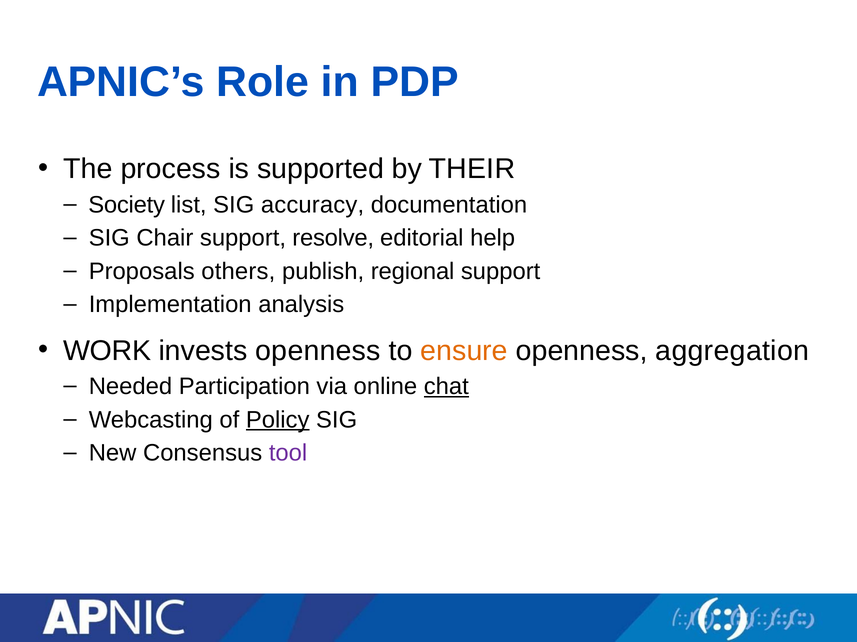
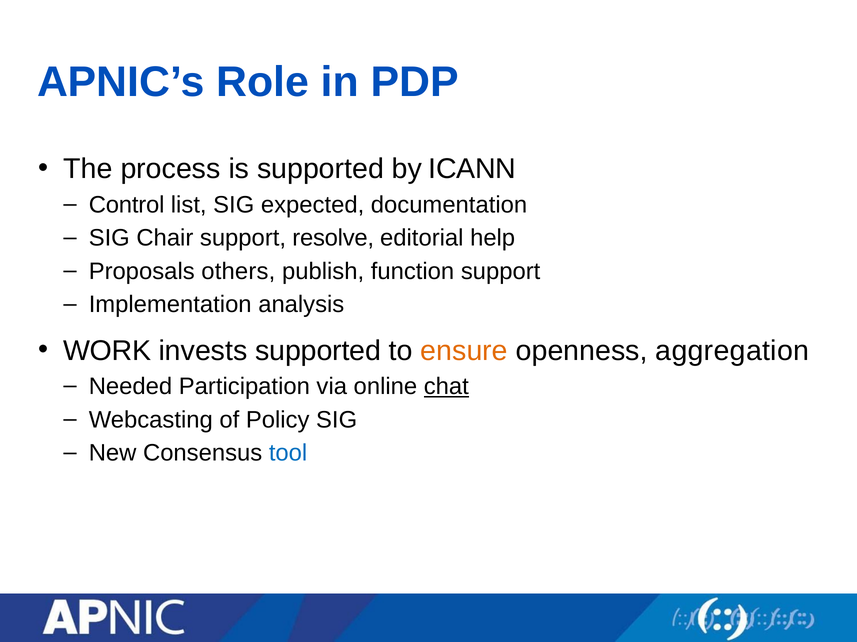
THEIR: THEIR -> ICANN (472, 169)
Society: Society -> Control (127, 205)
accuracy: accuracy -> expected (313, 205)
regional: regional -> function (413, 272)
invests openness: openness -> supported (318, 351)
Policy underline: present -> none (278, 420)
tool colour: purple -> blue (288, 454)
